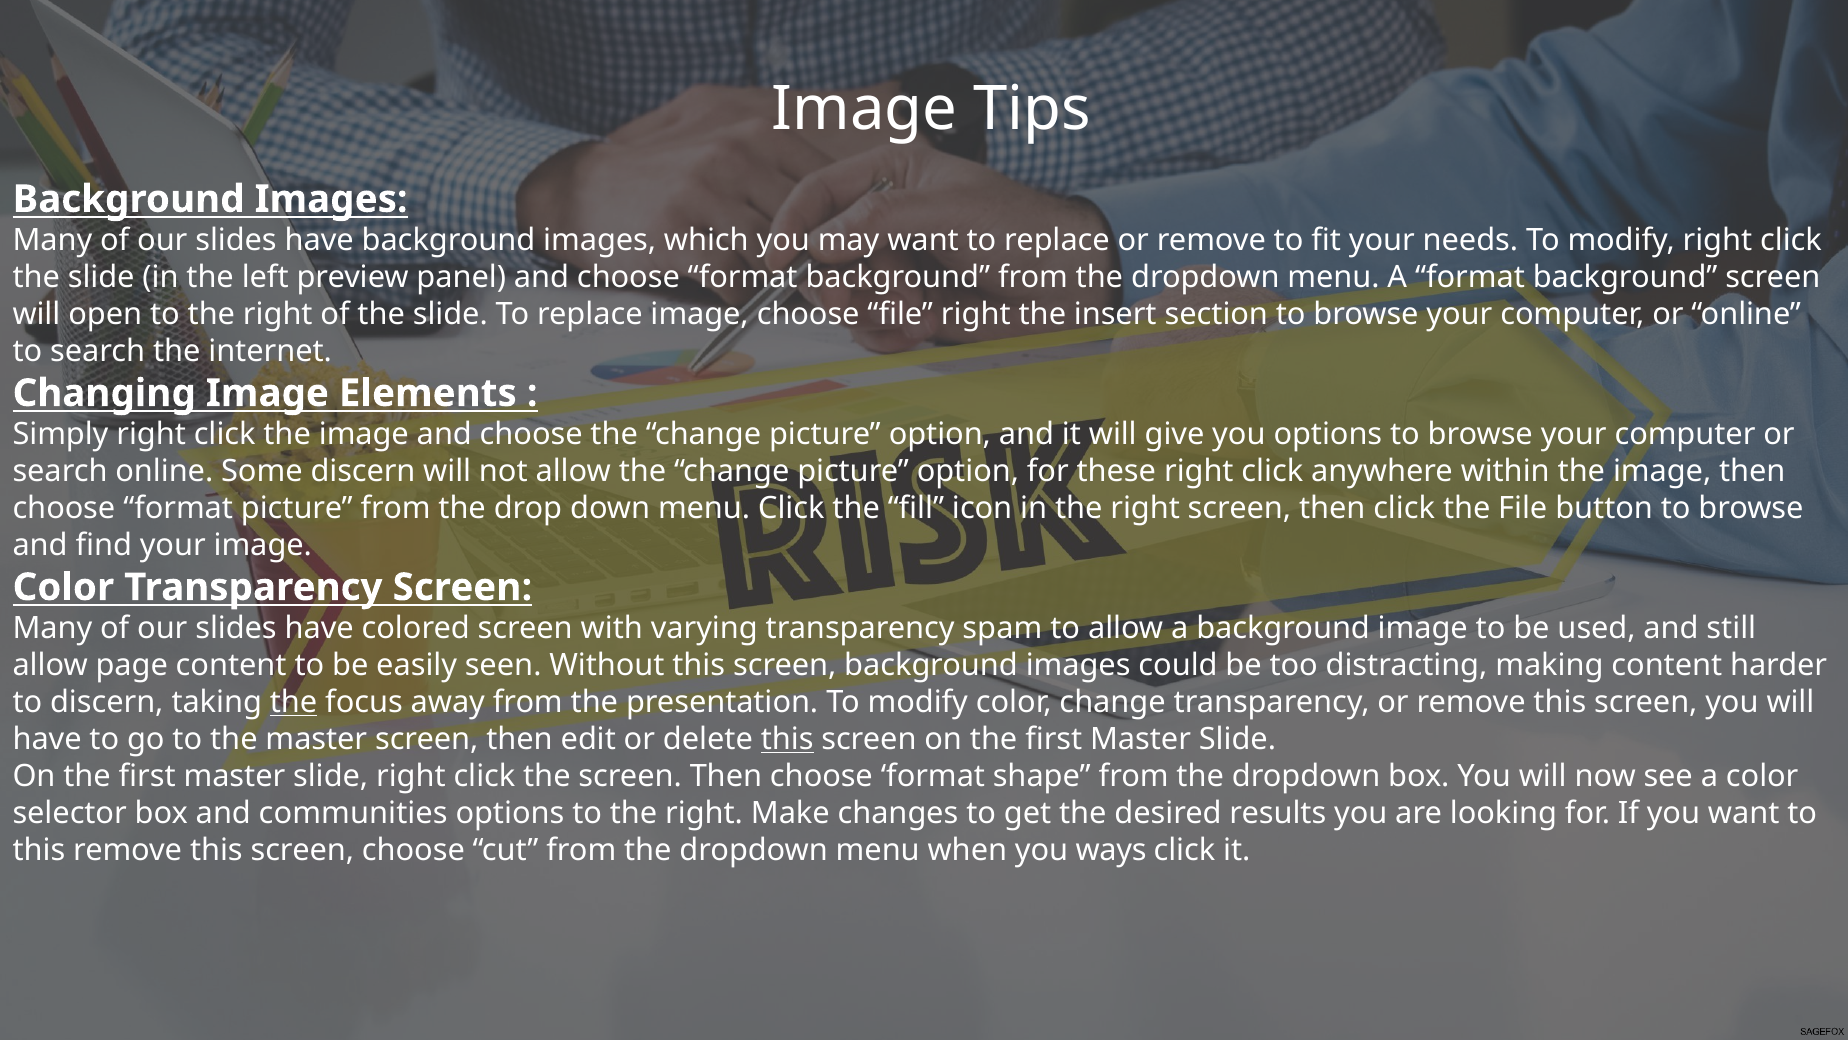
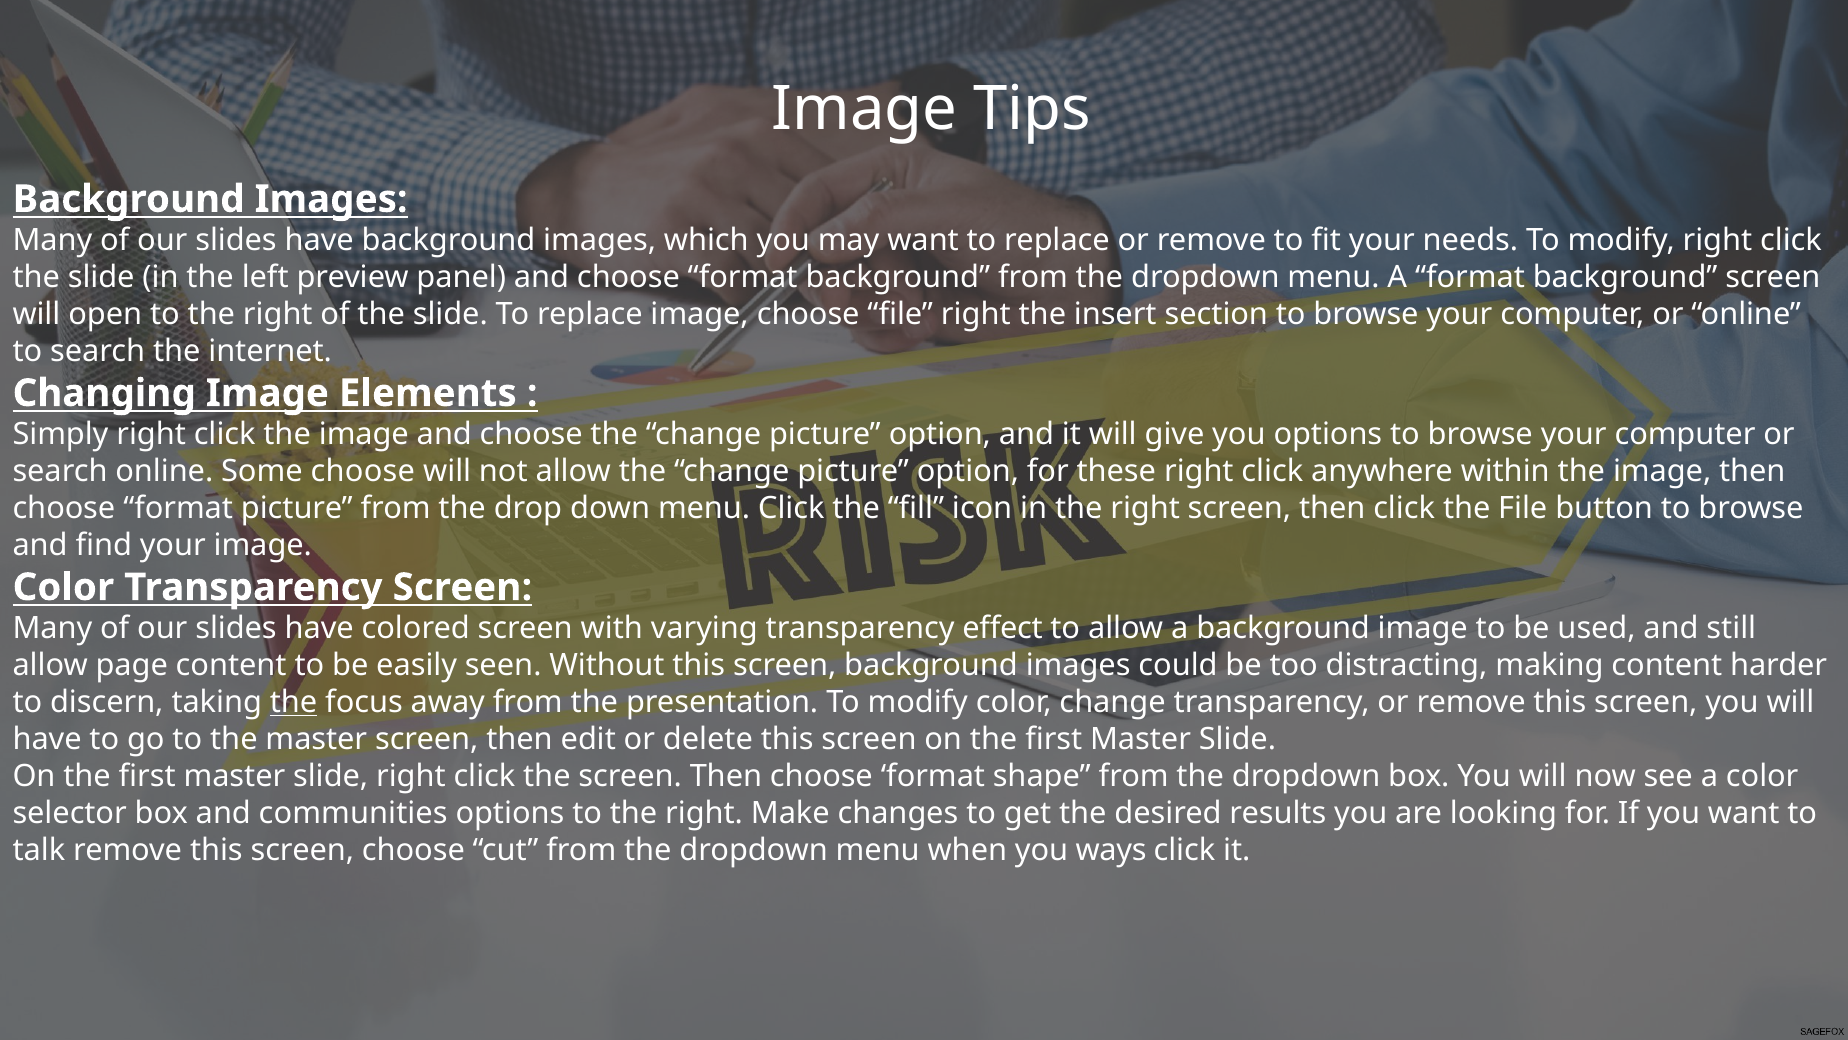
Some discern: discern -> choose (363, 471)
spam: spam -> effect (1003, 628)
this underline: present -> none (787, 739)
this: this -> talk (39, 850)
